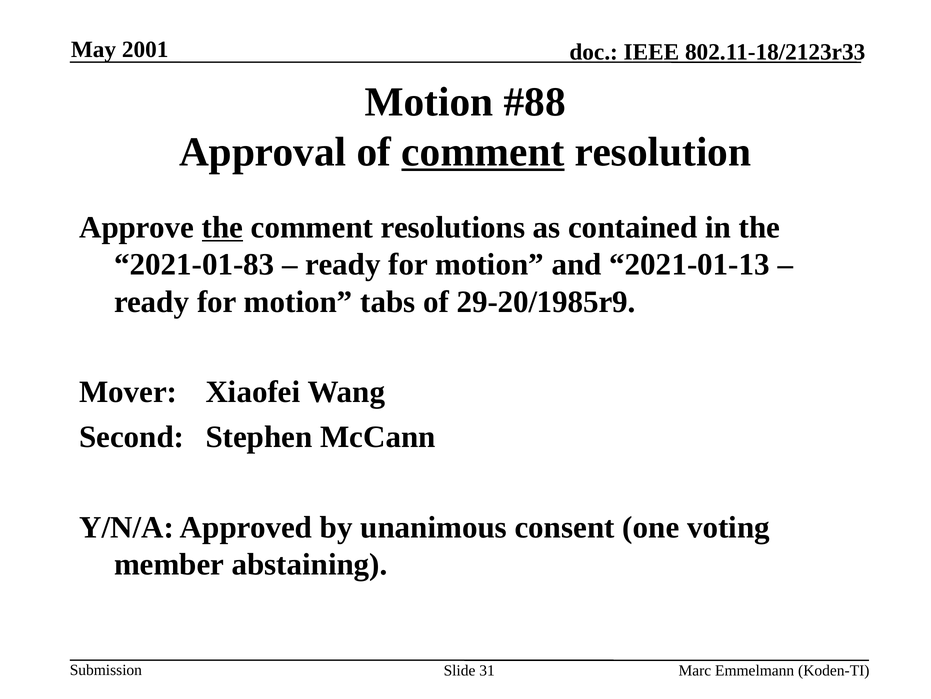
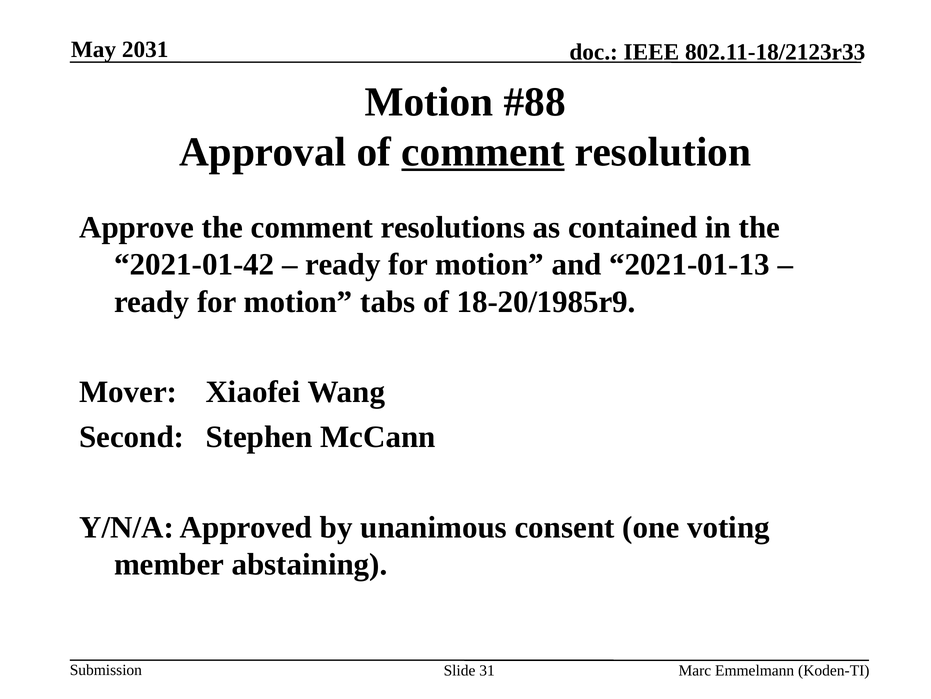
2001: 2001 -> 2031 (145, 49)
the underline: present -> none (222, 227)
2021-01-83: 2021-01-83 -> 2021-01-42 (194, 264)
29-20/1985r9: 29-20/1985r9 -> 18-20/1985r9 (546, 302)
